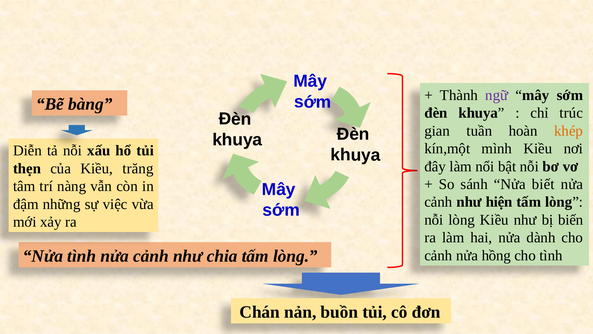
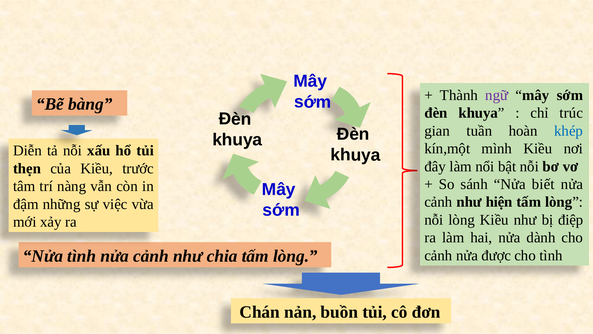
khép colour: orange -> blue (569, 131)
trăng: trăng -> trước (138, 168)
biến: biến -> điệp (571, 220)
hồng: hồng -> được (496, 255)
